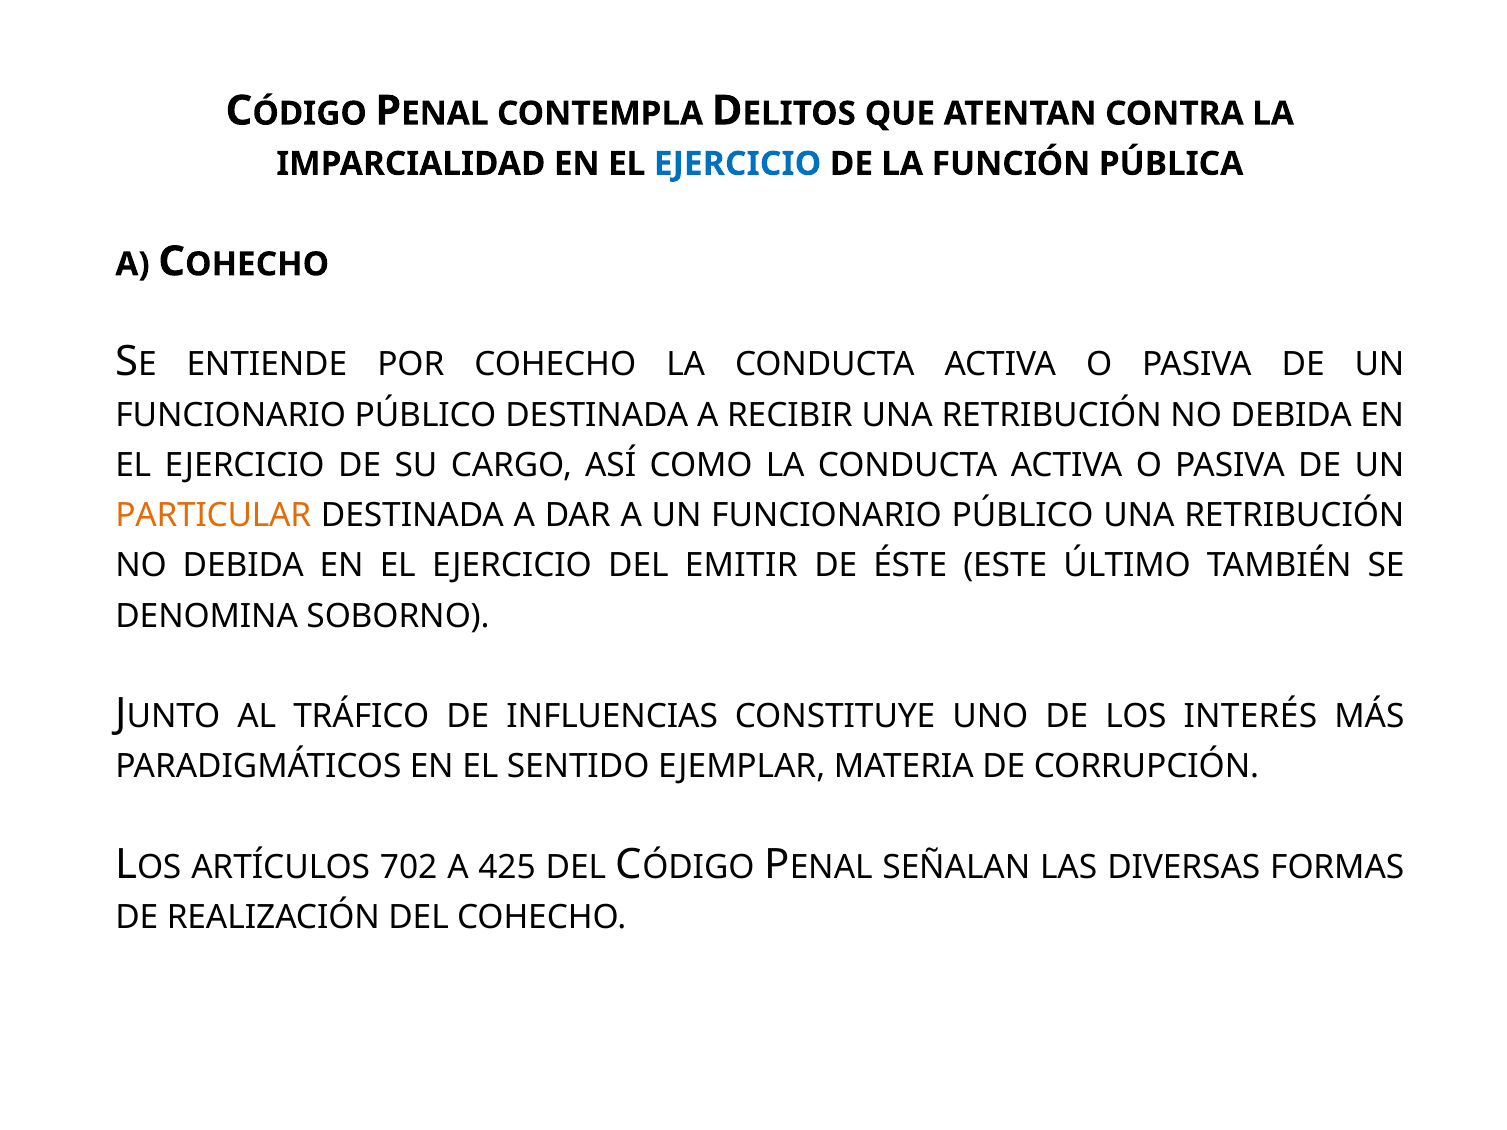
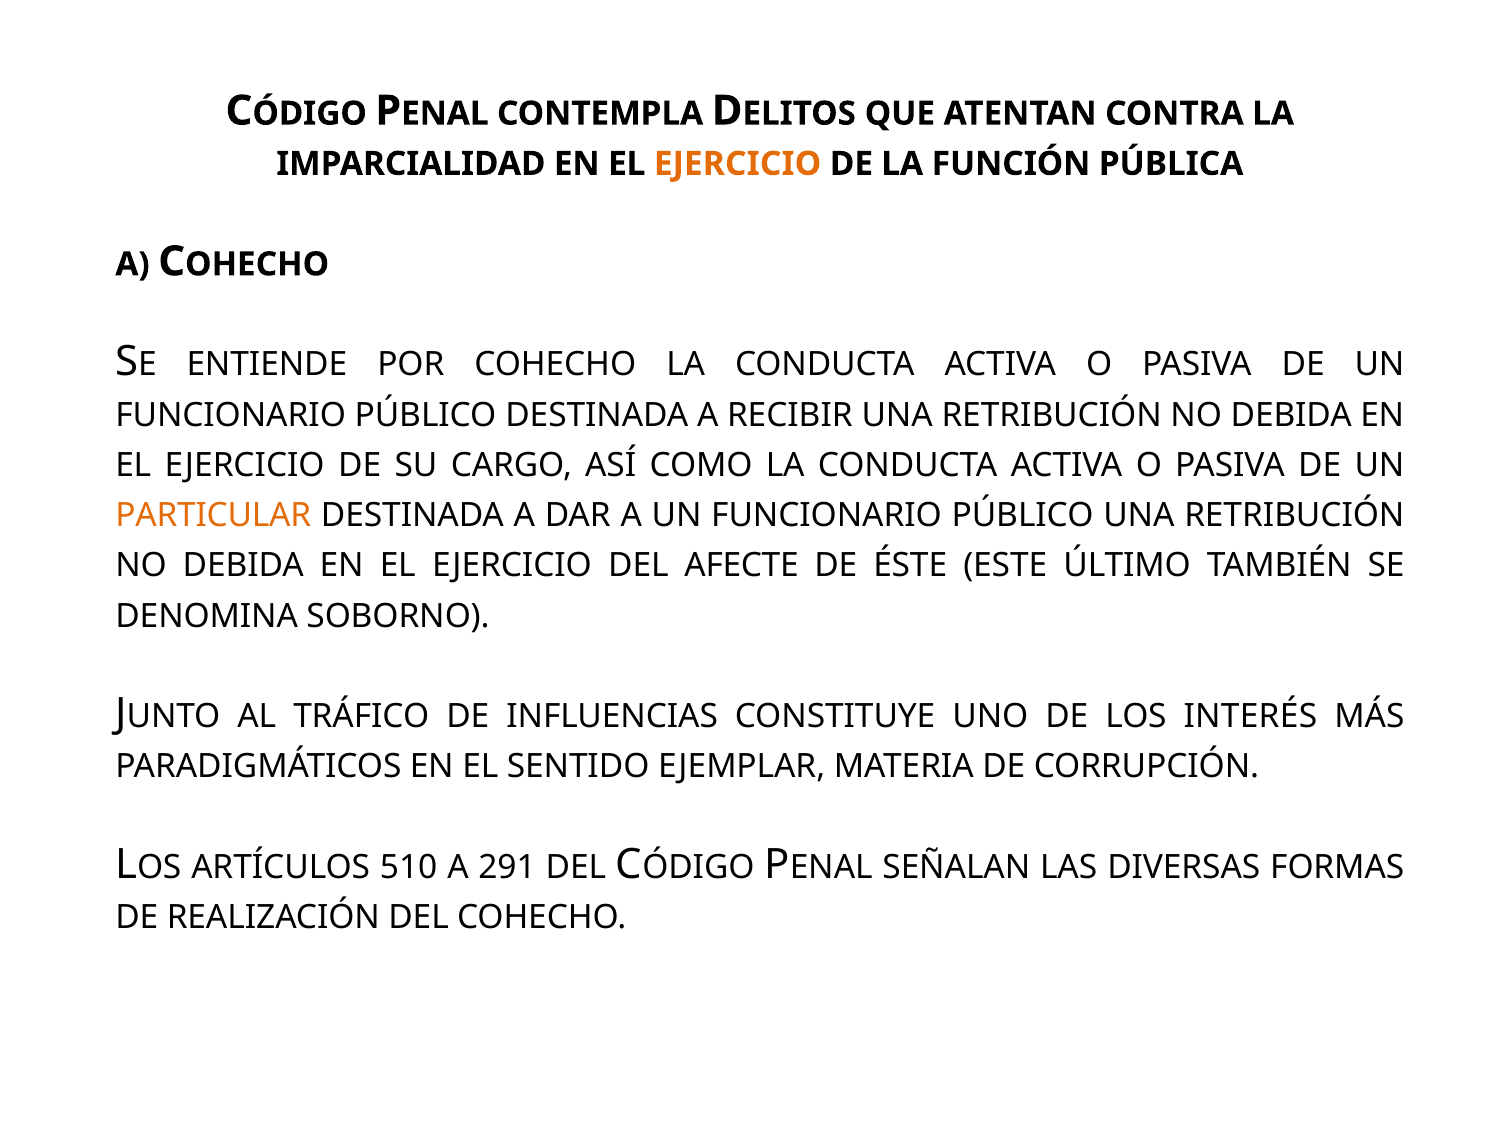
EJERCICIO colour: blue -> orange (737, 164)
EMITIR: EMITIR -> AFECTE (742, 566)
702: 702 -> 510 (409, 867)
425: 425 -> 291 (507, 867)
